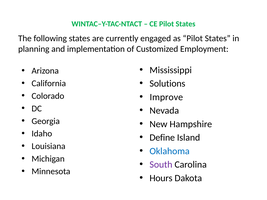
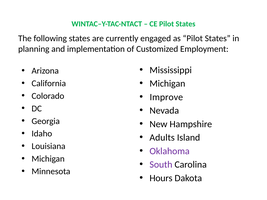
Solutions: Solutions -> Michigan (167, 84)
Define: Define -> Adults (162, 138)
Oklahoma colour: blue -> purple (170, 151)
